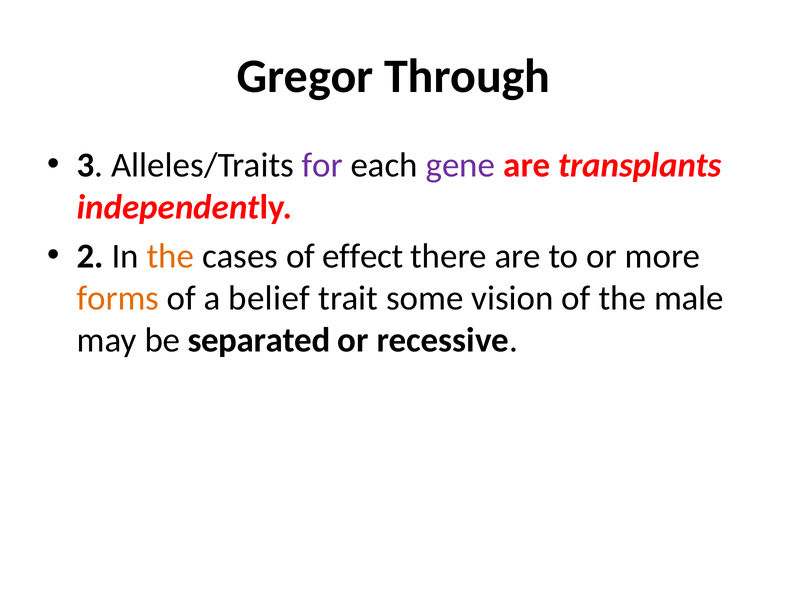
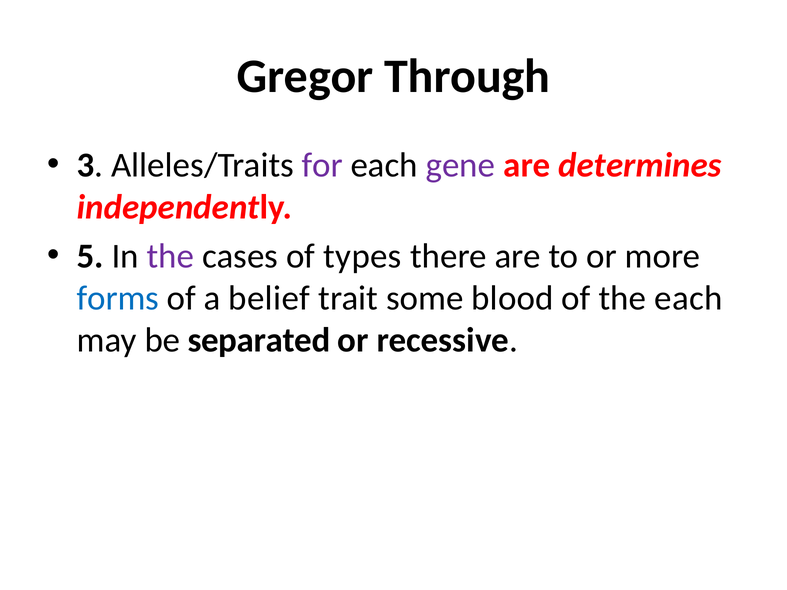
transplants: transplants -> determines (640, 165)
2: 2 -> 5 (90, 256)
the colour: orange -> purple (170, 256)
effect: effect -> types (362, 256)
forms colour: orange -> blue (118, 298)
vision: vision -> blood (512, 298)
the male: male -> each (688, 298)
